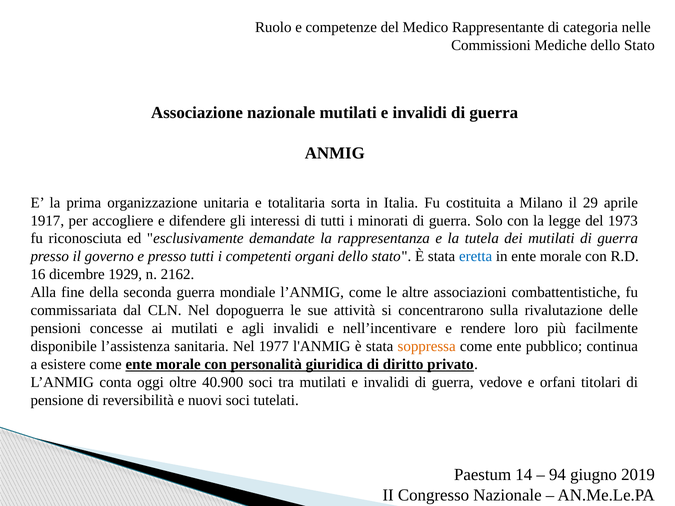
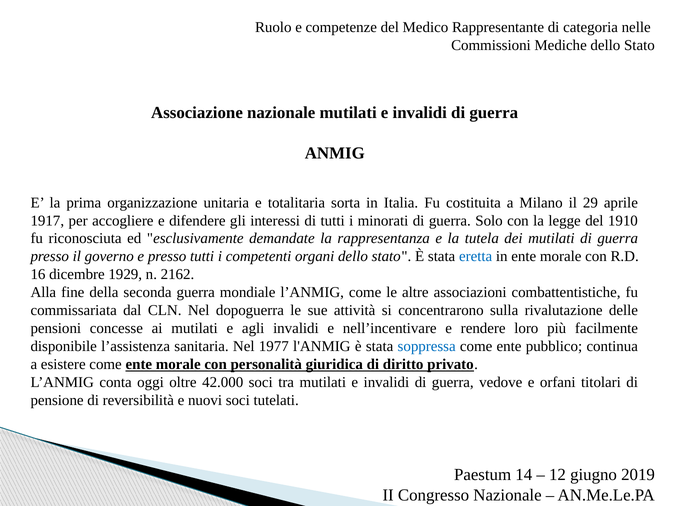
1973: 1973 -> 1910 (623, 221)
soppressa colour: orange -> blue (427, 347)
40.900: 40.900 -> 42.000 (223, 383)
94: 94 -> 12 (557, 475)
